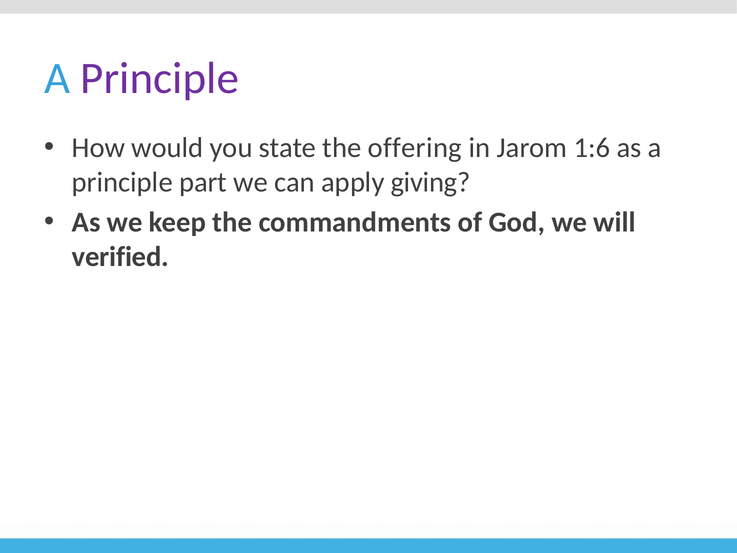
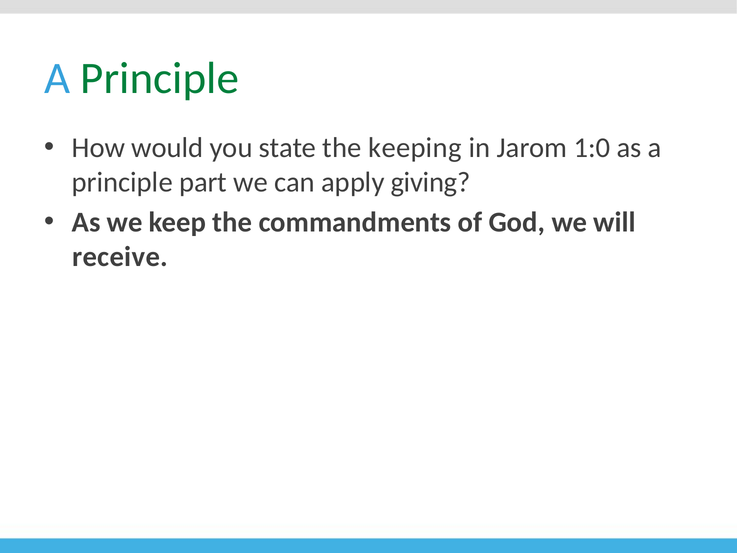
Principle colour: purple -> green (160, 79)
offering: offering -> keeping (415, 148)
1:6: 1:6 -> 1:0 (592, 148)
verified: verified -> receive (120, 257)
